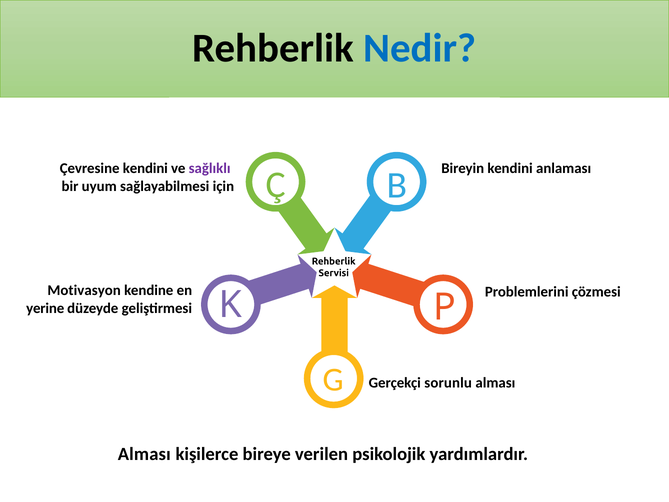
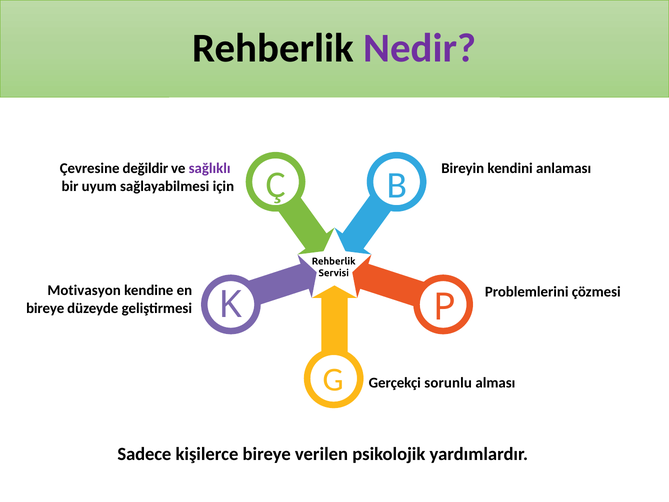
Nedir colour: blue -> purple (420, 48)
Çevresine kendini: kendini -> değildir (145, 168)
yerine: yerine -> bireye (45, 308)
Alması: Alması -> Sadece (144, 454)
